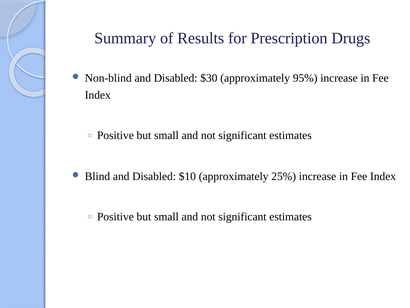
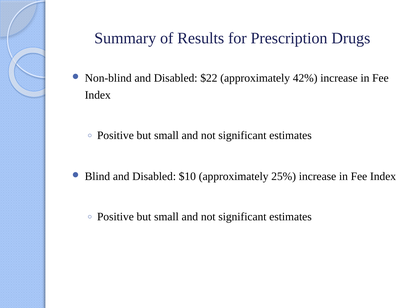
$30: $30 -> $22 (209, 78)
95%: 95% -> 42% (305, 78)
